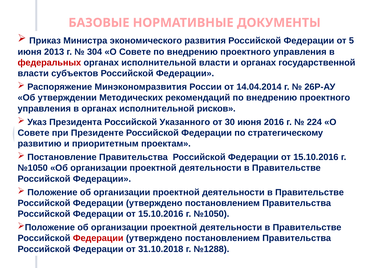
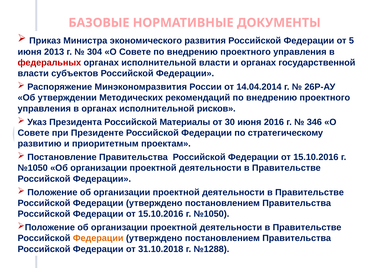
Указанного: Указанного -> Материалы (185, 122)
224: 224 -> 346 (314, 122)
Федерации colour: red -> orange (98, 238)
